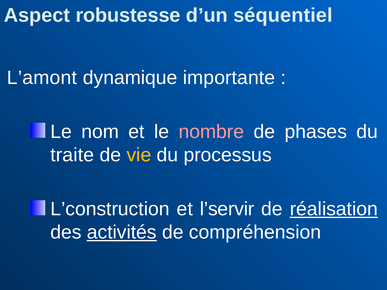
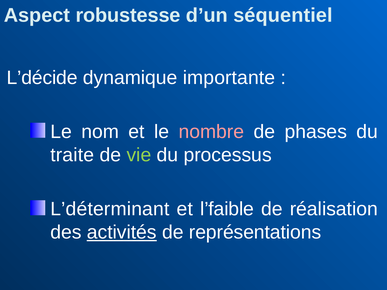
L’amont: L’amont -> L’décide (42, 78)
vie colour: yellow -> light green (139, 155)
L’construction: L’construction -> L’déterminant (110, 209)
l’servir: l’servir -> l’faible (227, 209)
réalisation underline: present -> none (334, 209)
compréhension: compréhension -> représentations (255, 233)
